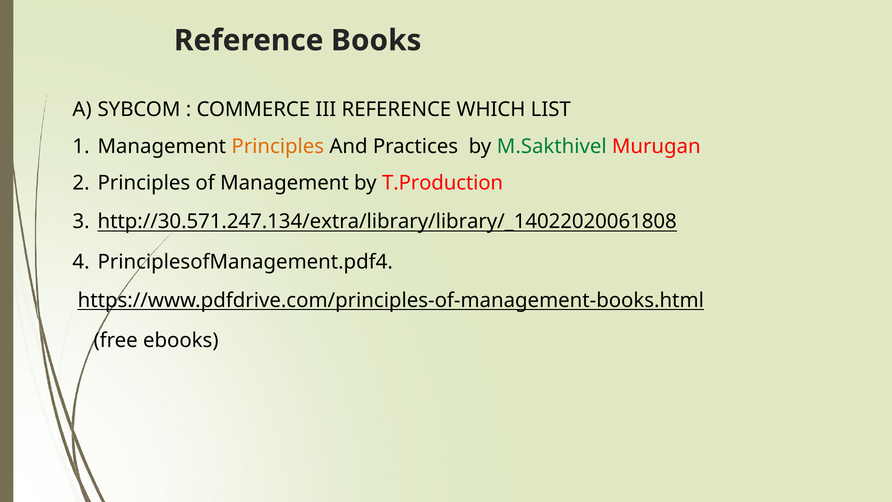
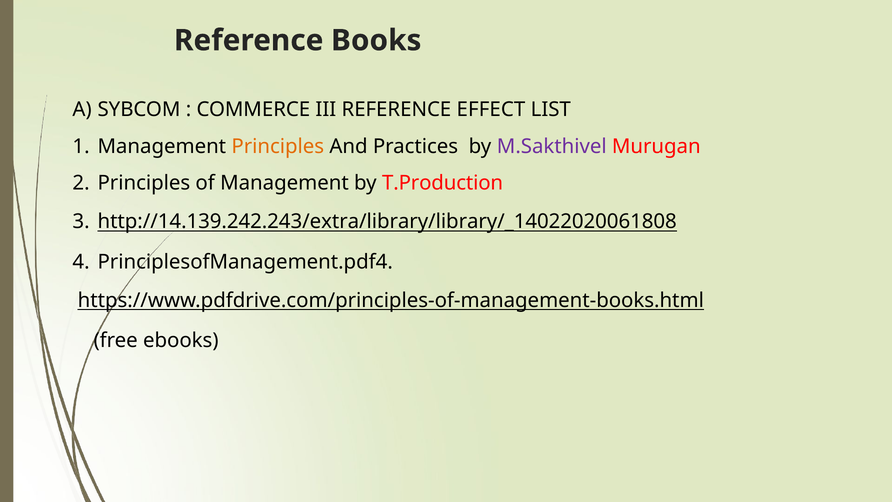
WHICH: WHICH -> EFFECT (491, 110)
M.Sakthivel colour: green -> purple (552, 146)
http://30.571.247.134/extra/library/library/_14022020061808: http://30.571.247.134/extra/library/library/_14022020061808 -> http://14.139.242.243/extra/library/library/_14022020061808 (387, 222)
